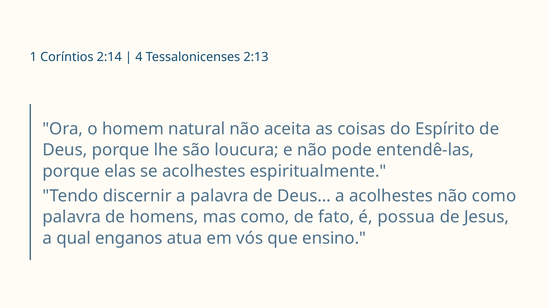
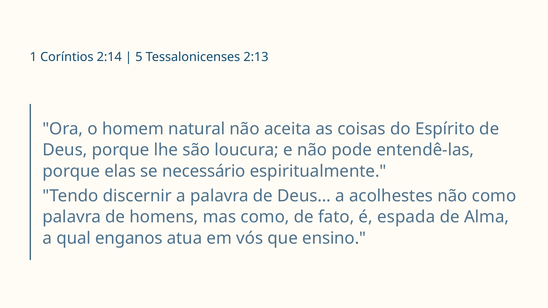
4: 4 -> 5 (139, 57)
se acolhestes: acolhestes -> necessário (204, 171)
possua: possua -> espada (406, 217)
Jesus: Jesus -> Alma (487, 217)
